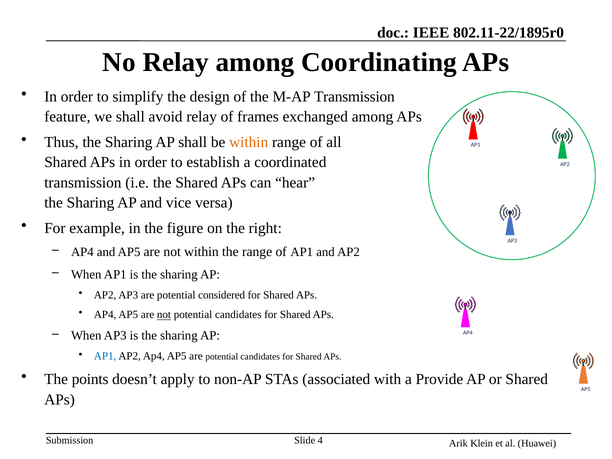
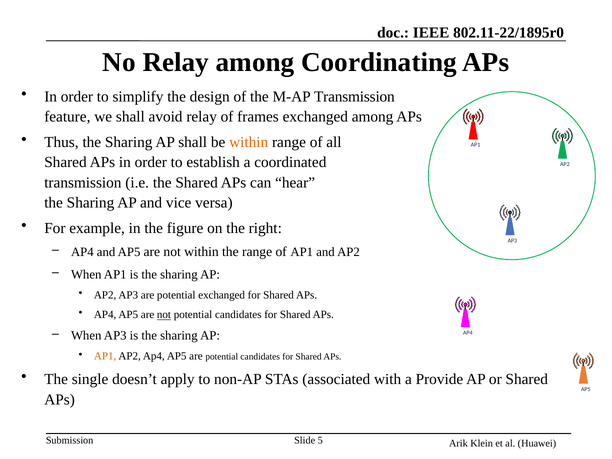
potential considered: considered -> exchanged (222, 295)
AP1 colour: blue -> orange (105, 356)
points: points -> single (90, 379)
4: 4 -> 5 (320, 440)
